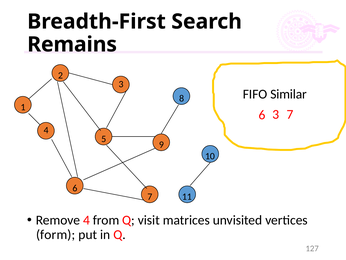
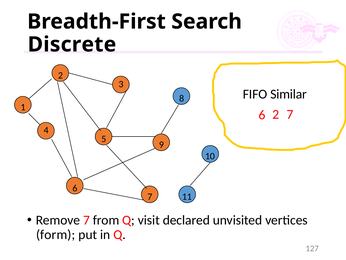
Remains: Remains -> Discrete (72, 44)
6 3: 3 -> 2 (276, 114)
Remove 4: 4 -> 7 (86, 220)
matrices: matrices -> declared (186, 220)
